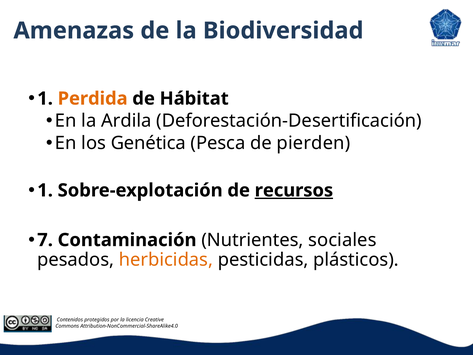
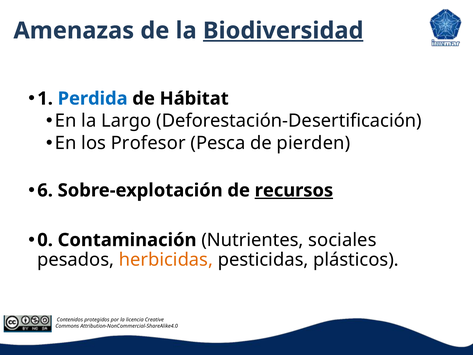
Biodiversidad underline: none -> present (283, 31)
Perdida colour: orange -> blue (93, 98)
Ardila: Ardila -> Largo (126, 121)
Genética: Genética -> Profesor (148, 143)
1: 1 -> 6 (45, 190)
7: 7 -> 0 (45, 240)
